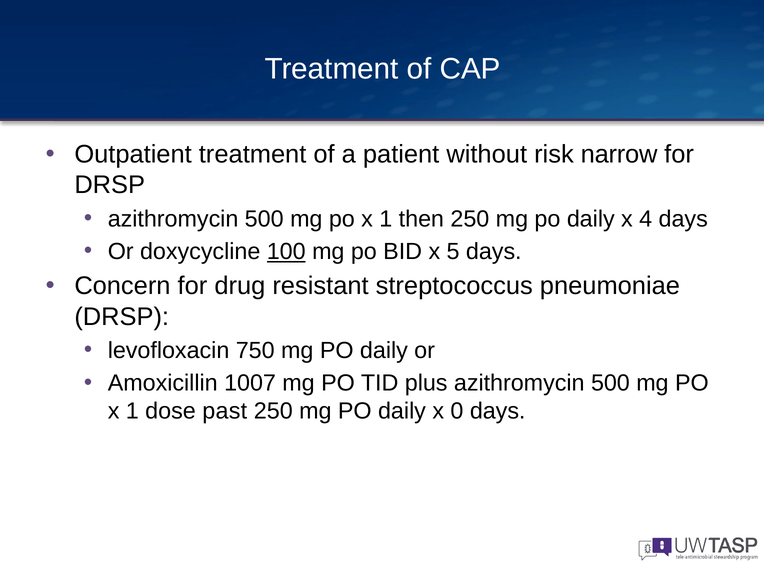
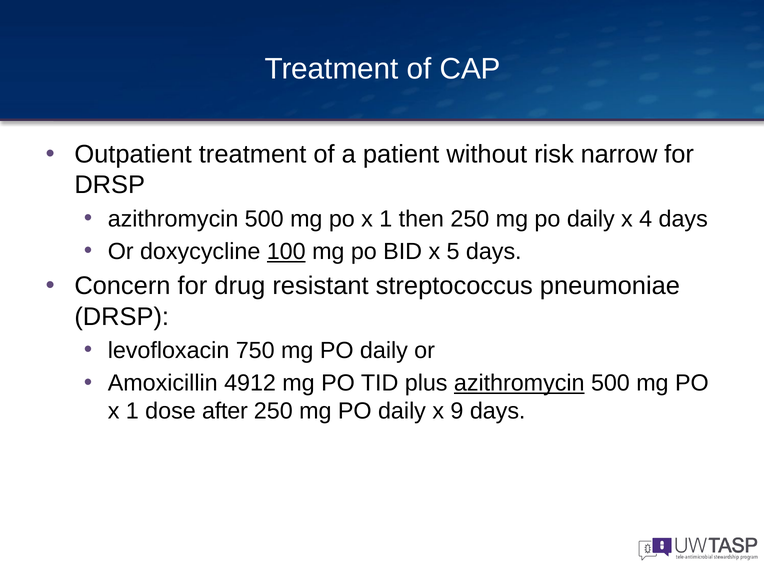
1007: 1007 -> 4912 (250, 383)
azithromycin underline: none -> present (519, 383)
past: past -> after (225, 411)
0: 0 -> 9 (457, 411)
